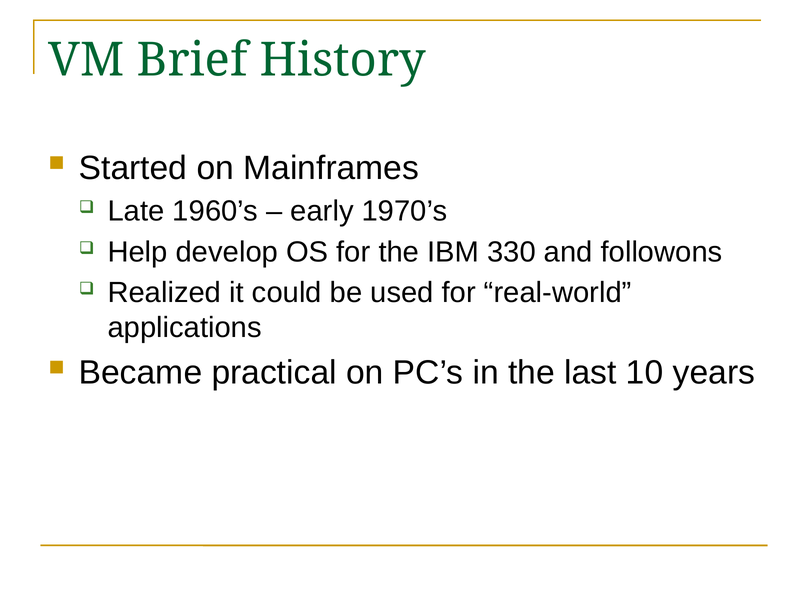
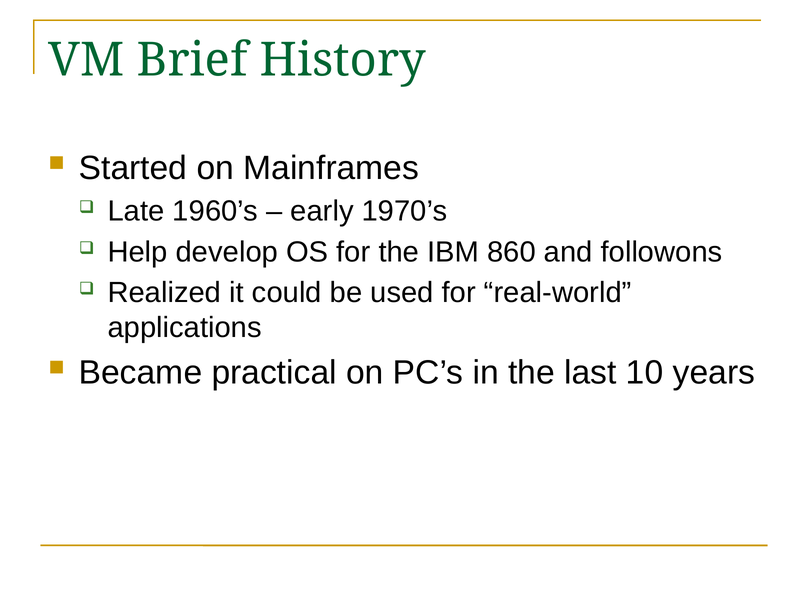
330: 330 -> 860 (511, 252)
